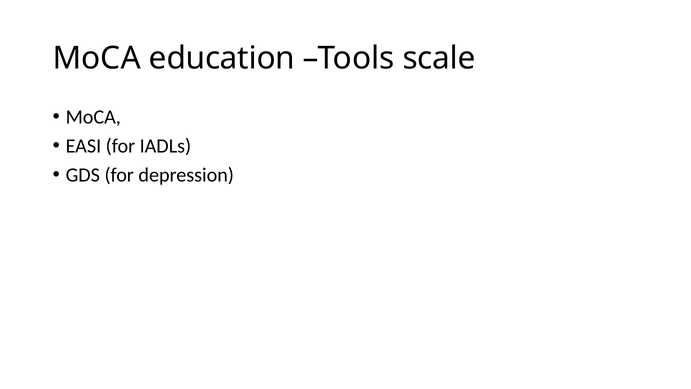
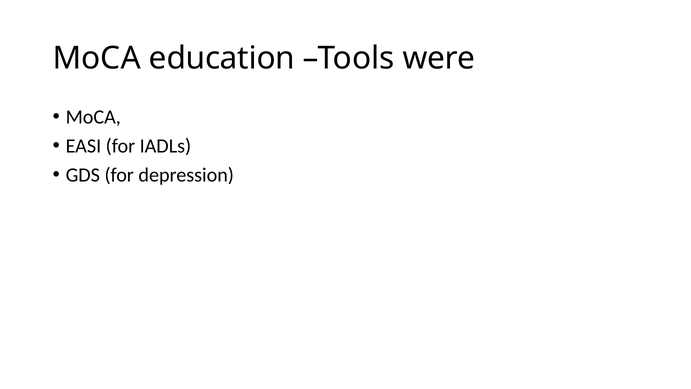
scale: scale -> were (439, 58)
